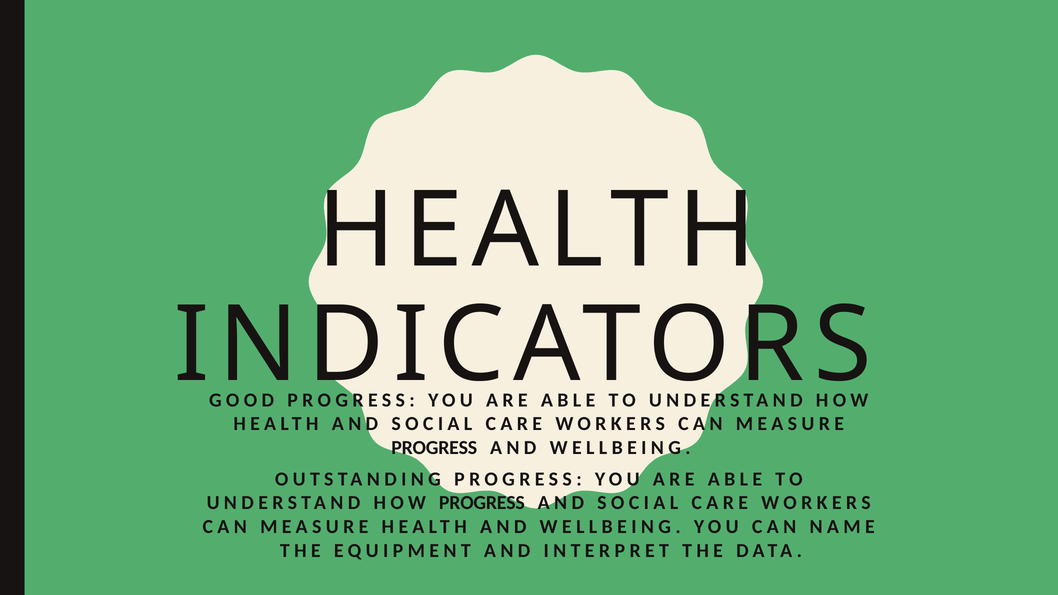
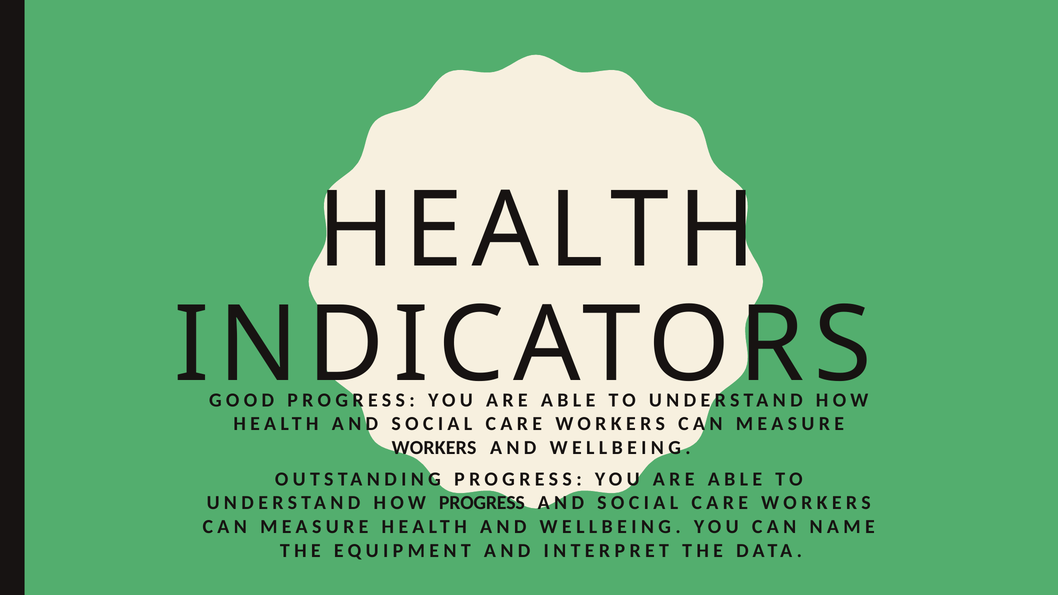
PROGRESS: PROGRESS -> WORKERS (434, 448)
